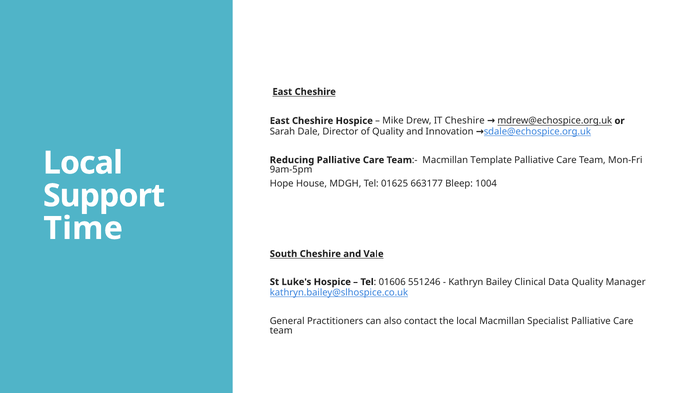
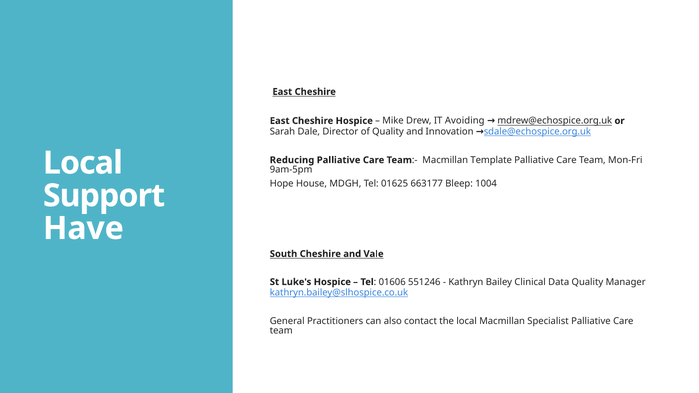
IT Cheshire: Cheshire -> Avoiding (465, 121)
Time: Time -> Have (83, 229)
